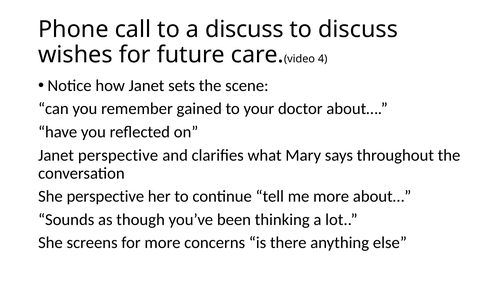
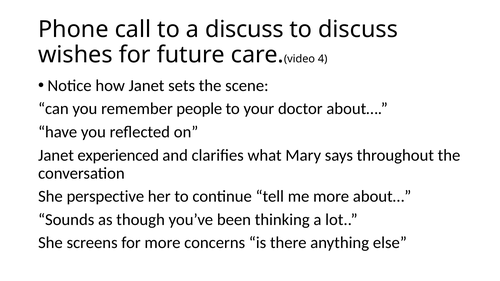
gained: gained -> people (199, 109)
Janet perspective: perspective -> experienced (118, 155)
